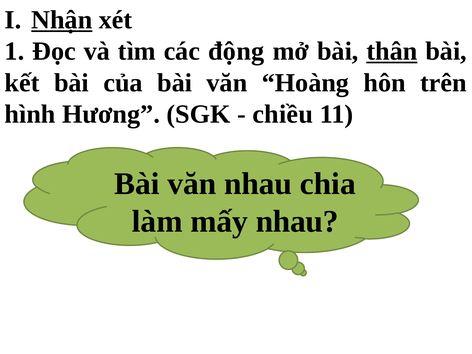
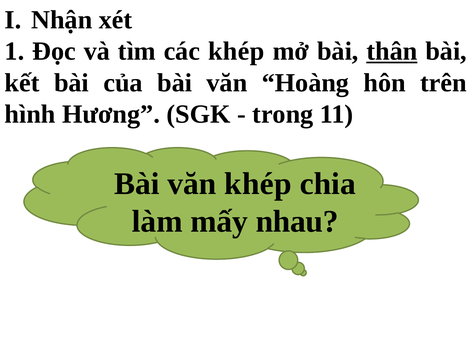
Nhận underline: present -> none (62, 20)
các động: động -> khép (236, 51)
chiều: chiều -> trong (283, 114)
văn nhau: nhau -> khép (258, 184)
